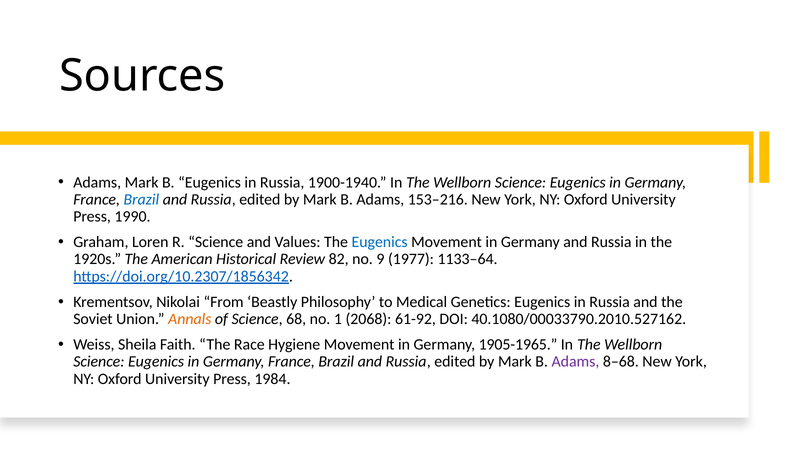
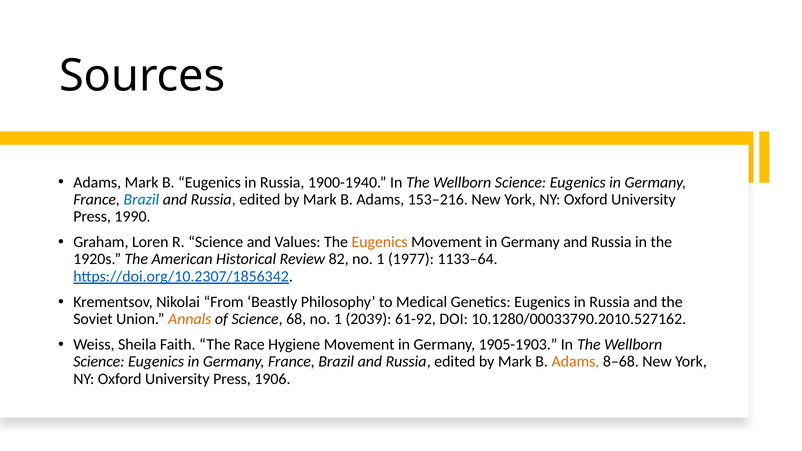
Eugenics colour: blue -> orange (380, 242)
82 no 9: 9 -> 1 (380, 259)
2068: 2068 -> 2039 (369, 319)
40.1080/00033790.2010.527162: 40.1080/00033790.2010.527162 -> 10.1280/00033790.2010.527162 (579, 319)
1905-1965: 1905-1965 -> 1905-1903 (518, 345)
Adams colour: purple -> orange (575, 362)
1984: 1984 -> 1906 (272, 379)
